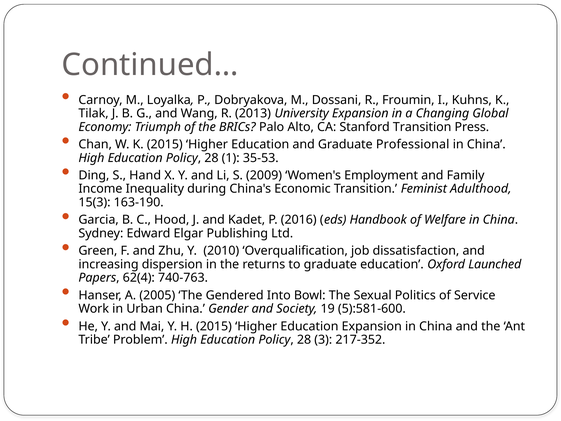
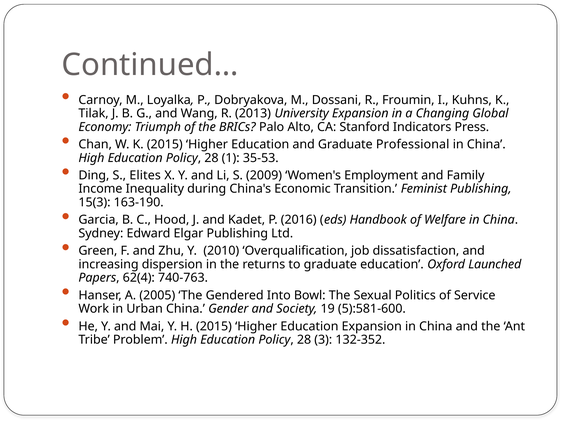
Stanford Transition: Transition -> Indicators (422, 127)
Hand: Hand -> Elites (145, 175)
Feminist Adulthood: Adulthood -> Publishing (481, 189)
217-352: 217-352 -> 132-352 (360, 340)
